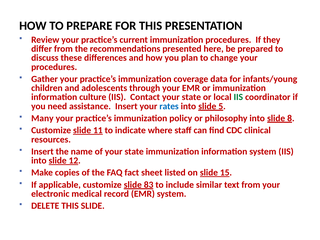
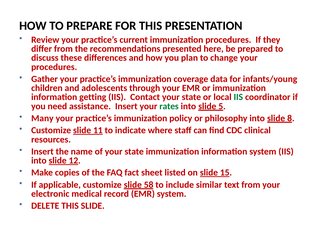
culture: culture -> getting (93, 97)
rates colour: blue -> green (169, 106)
83: 83 -> 58 (149, 185)
